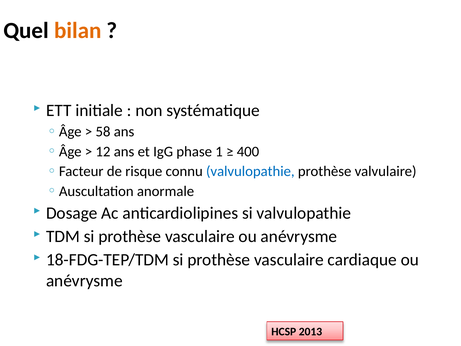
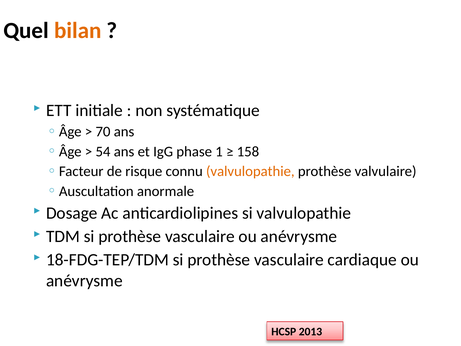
58: 58 -> 70 (103, 132)
12: 12 -> 54 (103, 152)
400: 400 -> 158 (248, 152)
valvulopathie colour: blue -> orange (250, 171)
